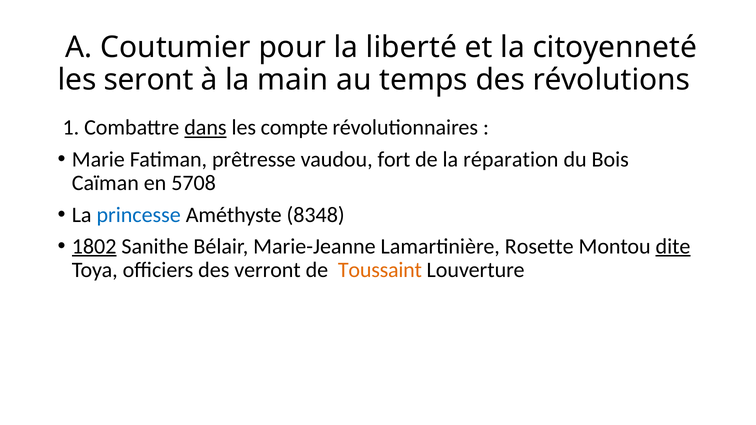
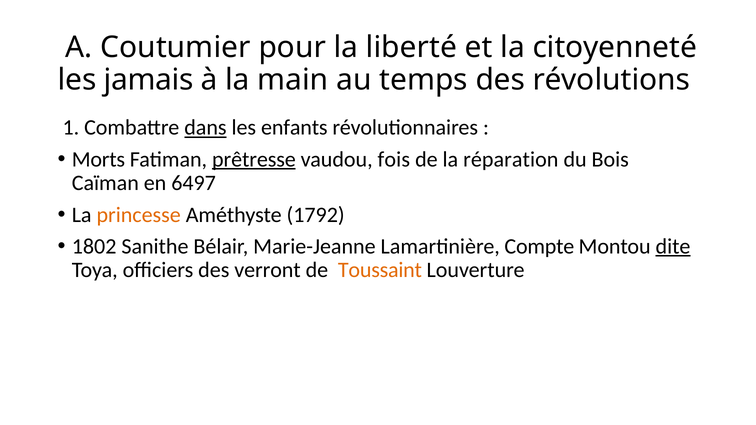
seront: seront -> jamais (149, 80)
compte: compte -> enfants (294, 128)
Marie: Marie -> Morts (98, 159)
prêtresse underline: none -> present (254, 159)
fort: fort -> fois (394, 159)
5708: 5708 -> 6497 (194, 183)
princesse colour: blue -> orange (139, 215)
8348: 8348 -> 1792 (316, 215)
1802 underline: present -> none (94, 247)
Rosette: Rosette -> Compte (539, 247)
